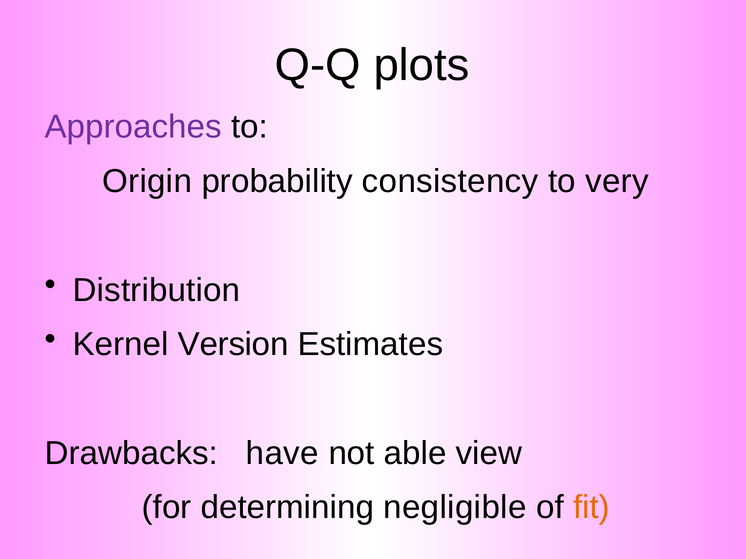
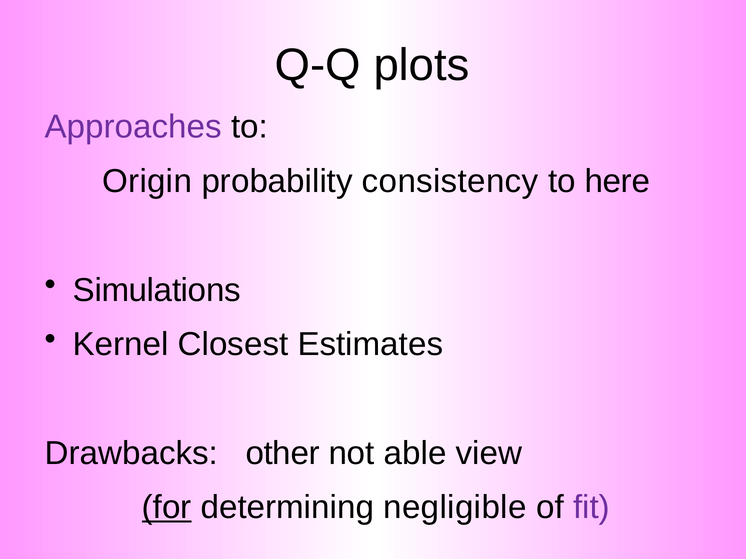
very: very -> here (617, 182)
Distribution: Distribution -> Simulations (157, 290)
Version: Version -> Closest (233, 345)
have: have -> other (283, 454)
for underline: none -> present (167, 508)
fit colour: orange -> purple (591, 508)
